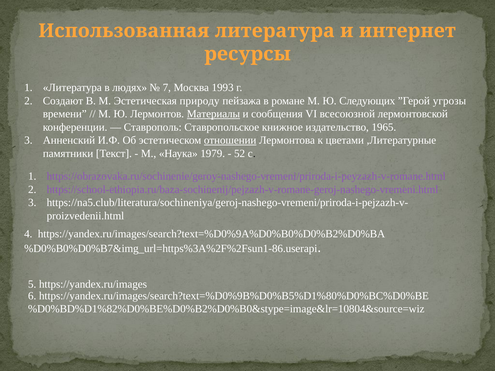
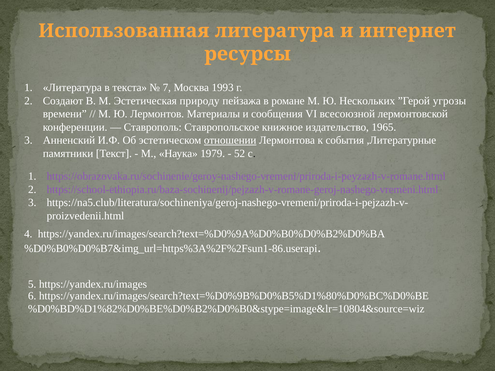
людях: людях -> текста (130, 88)
Следующих: Следующих -> Нескольких (367, 101)
Материалы underline: present -> none (213, 114)
цветами: цветами -> события (345, 140)
